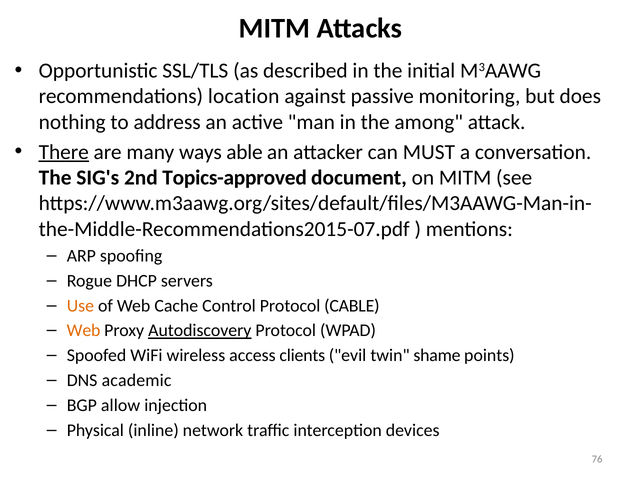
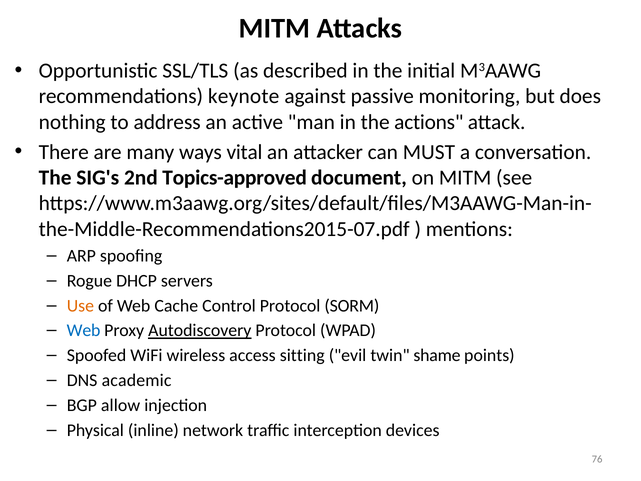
location: location -> keynote (244, 96)
among: among -> actions (429, 122)
There underline: present -> none (64, 152)
able: able -> vital (244, 152)
CABLE: CABLE -> SORM (352, 306)
Web colour: orange -> blue (84, 330)
clients: clients -> sitting (302, 355)
